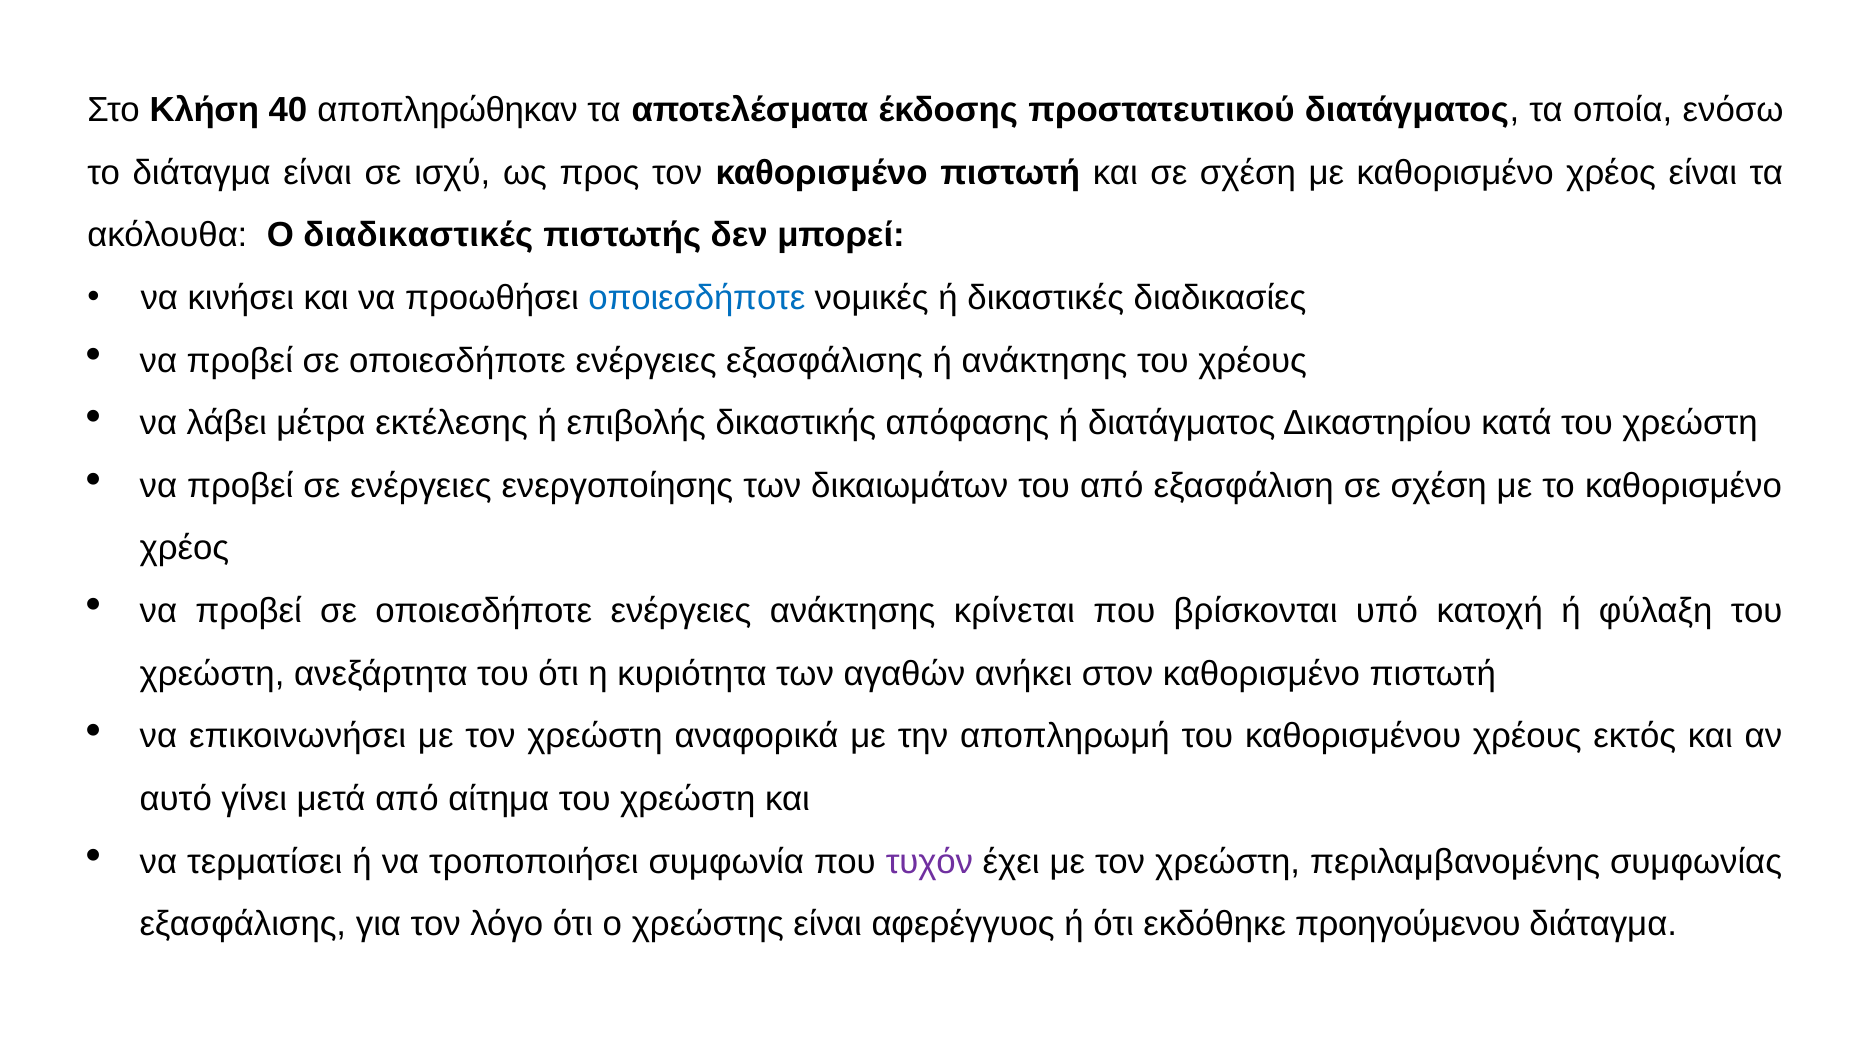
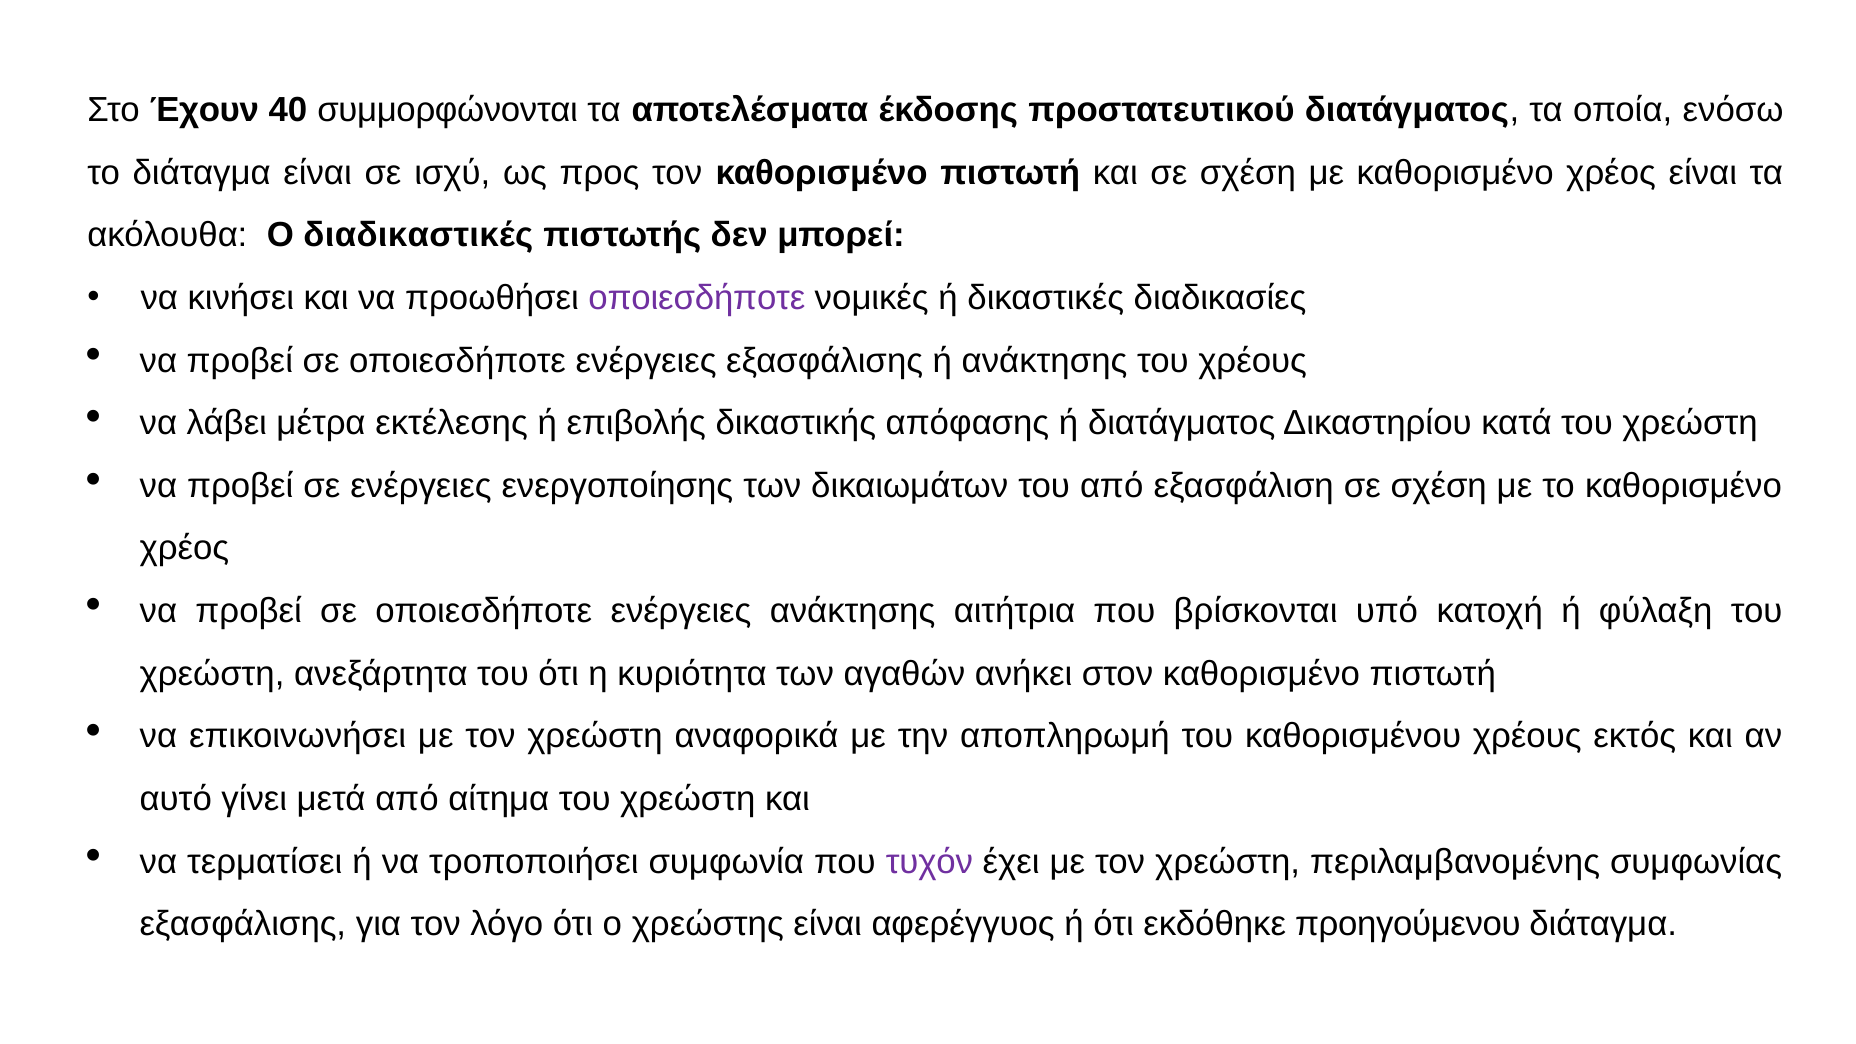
Κλήση: Κλήση -> Έχουν (204, 110)
αποπληρώθηκαν: αποπληρώθηκαν -> συμμορφώνονται (448, 110)
οποιεσδήποτε colour: blue -> purple (697, 298)
κρίνεται: κρίνεται -> αιτήτρια (1015, 611)
